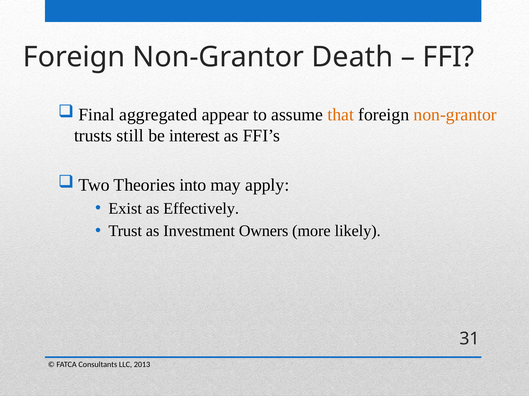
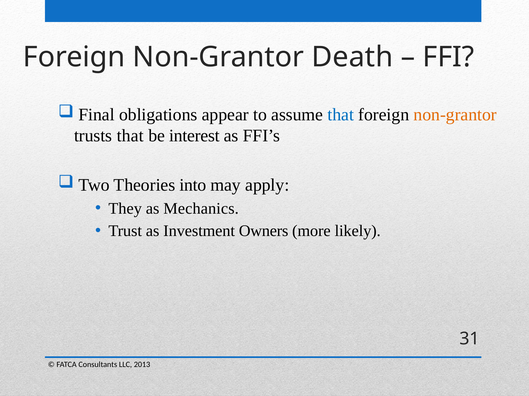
aggregated: aggregated -> obligations (158, 115)
that colour: orange -> blue (341, 115)
trusts still: still -> that (130, 136)
Exist: Exist -> They (125, 209)
Effectively: Effectively -> Mechanics (201, 209)
